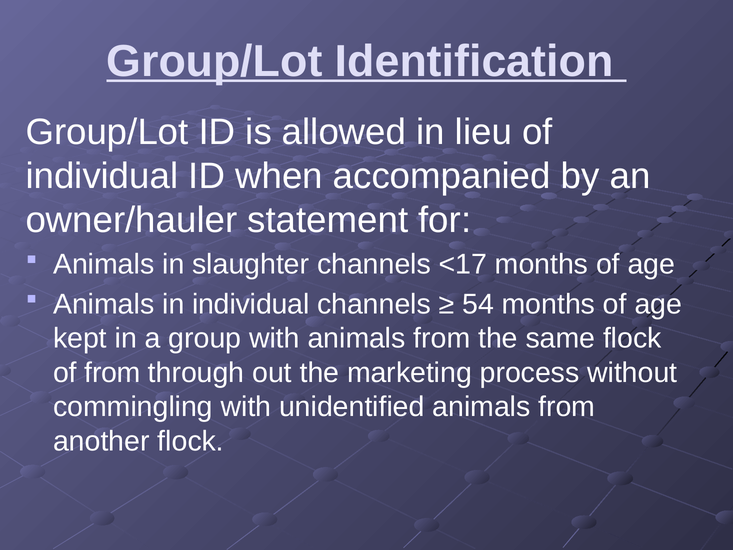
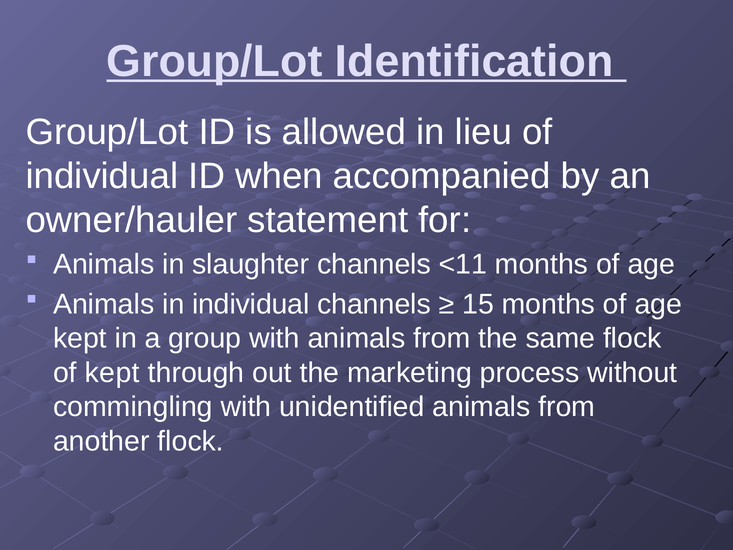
<17: <17 -> <11 (463, 264)
54: 54 -> 15 (478, 304)
of from: from -> kept (112, 373)
